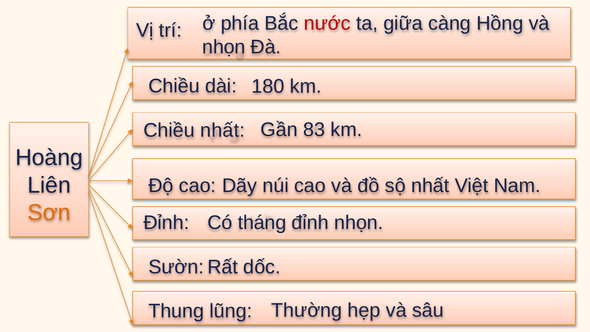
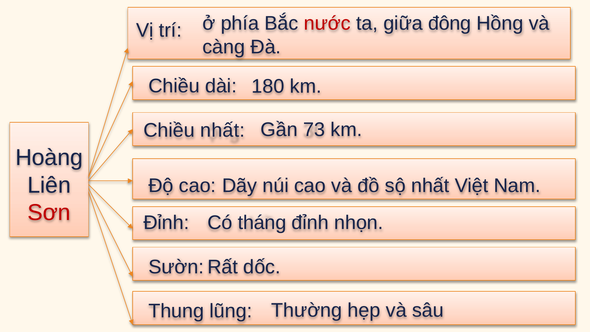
càng: càng -> đông (450, 23)
nhọn: nhọn -> càng (224, 47)
83: 83 -> 73 (314, 129)
Sơn colour: orange -> red (49, 213)
